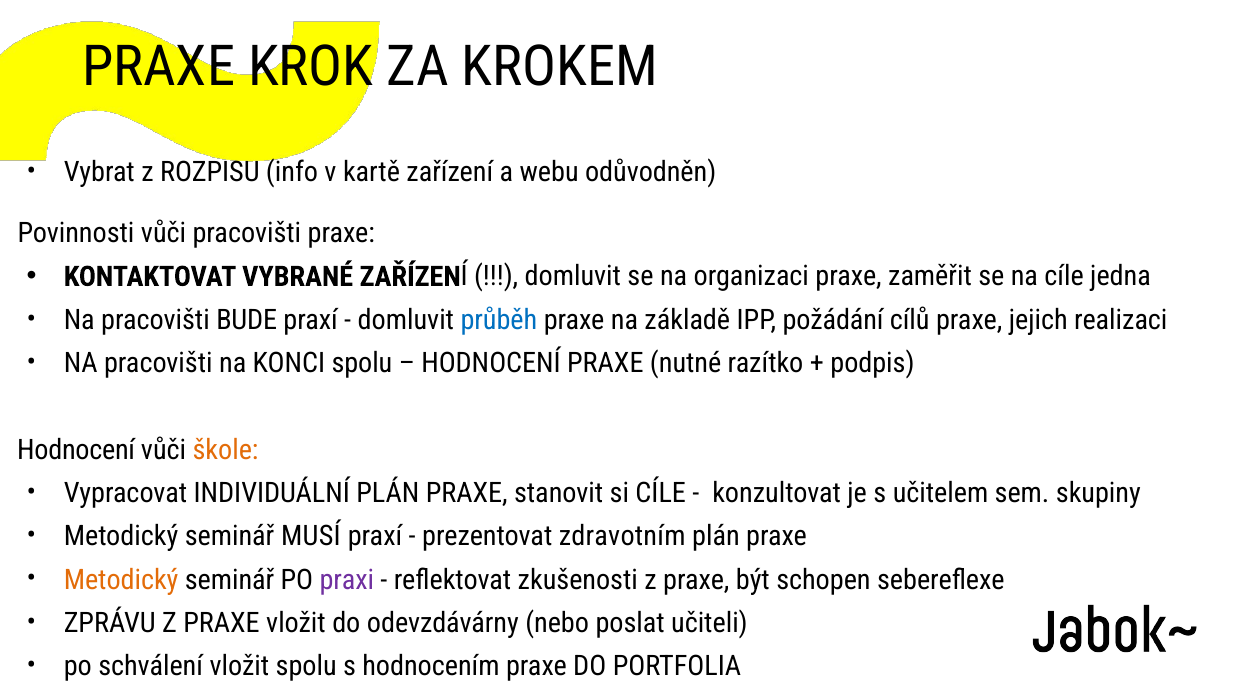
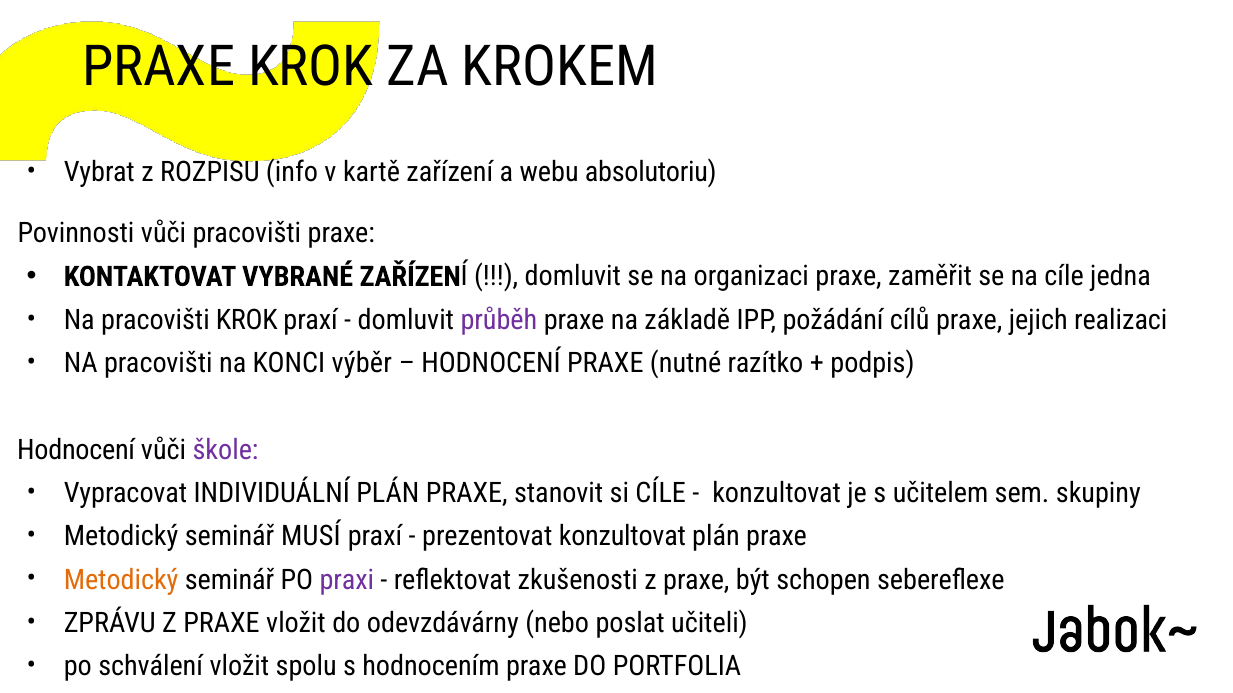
odůvodněn: odůvodněn -> absolutoriu (651, 172)
pracovišti BUDE: BUDE -> KROK (247, 320)
průběh colour: blue -> purple (499, 320)
KONCI spolu: spolu -> výběr (362, 364)
škole colour: orange -> purple (226, 450)
prezentovat zdravotním: zdravotním -> konzultovat (622, 537)
